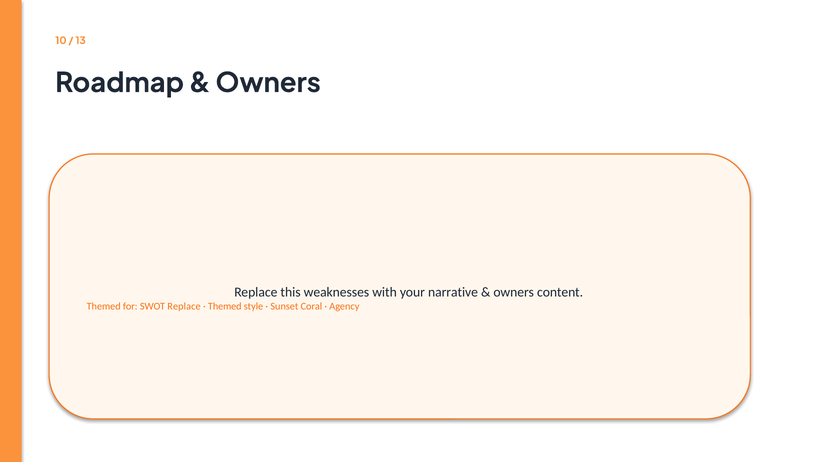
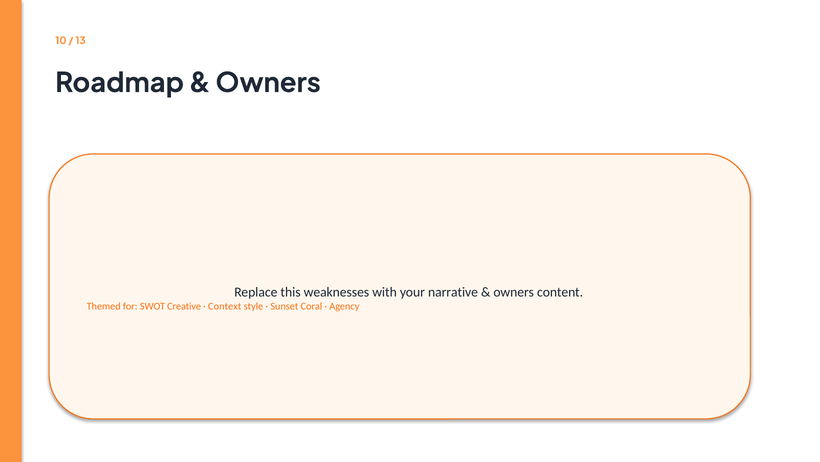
SWOT Replace: Replace -> Creative (184, 306)
Themed: Themed -> Context (225, 306)
